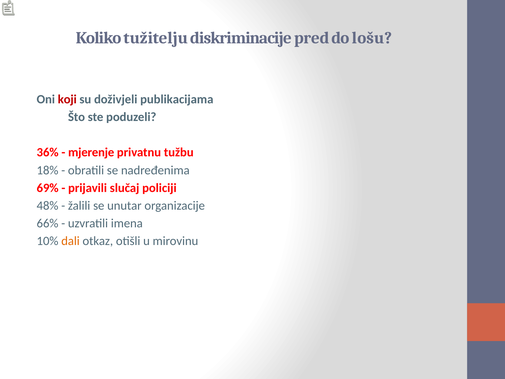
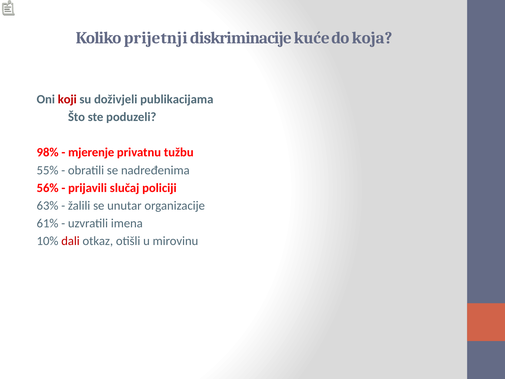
tužitelju: tužitelju -> prijetnji (156, 38)
pred: pred -> kuće (312, 38)
lošu: lošu -> koja (372, 38)
36%: 36% -> 98% (48, 152)
18%: 18% -> 55% (48, 170)
69%: 69% -> 56% (48, 188)
48%: 48% -> 63% (48, 205)
66%: 66% -> 61% (48, 223)
dali colour: orange -> red (70, 241)
